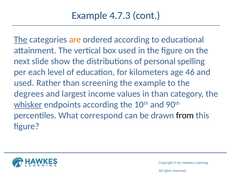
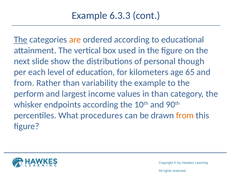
4.7.3: 4.7.3 -> 6.3.3 (120, 16)
spelling: spelling -> though (191, 61)
46: 46 -> 65 (190, 72)
used: used -> from (24, 83)
screening: screening -> variability (100, 83)
degrees: degrees -> perform (29, 94)
whisker underline: present -> none (28, 105)
correspond: correspond -> procedures (102, 115)
from colour: black -> orange (185, 115)
